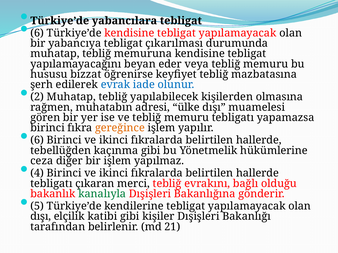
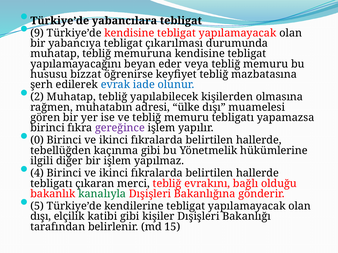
6: 6 -> 9 (37, 33)
gereğince colour: orange -> purple (120, 128)
6: 6 -> 0 (37, 140)
ceza: ceza -> ilgili (42, 161)
21: 21 -> 15 (172, 227)
